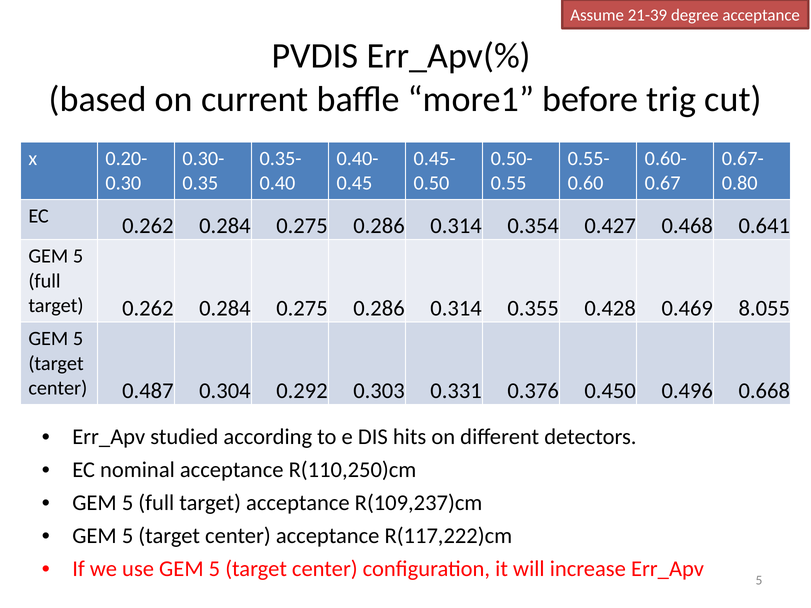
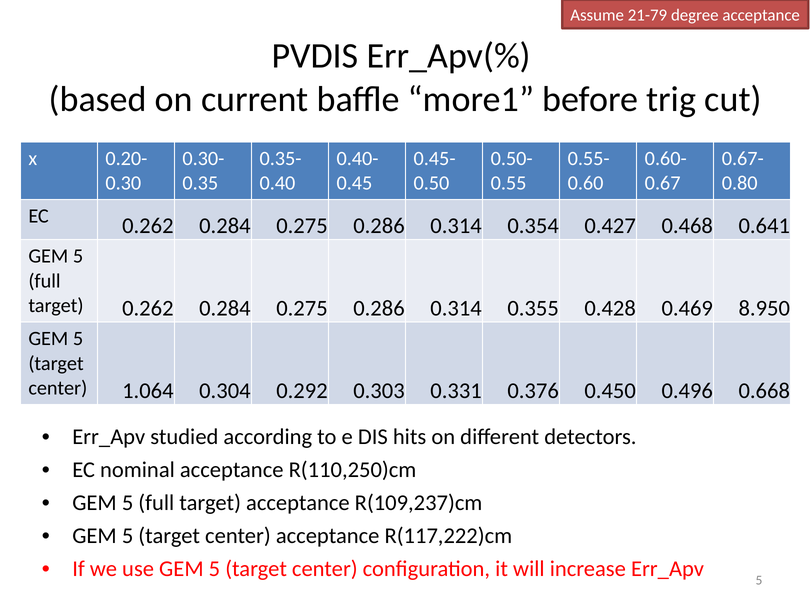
21-39: 21-39 -> 21-79 (647, 15)
8.055: 8.055 -> 8.950 (764, 308)
0.487: 0.487 -> 1.064 (148, 391)
